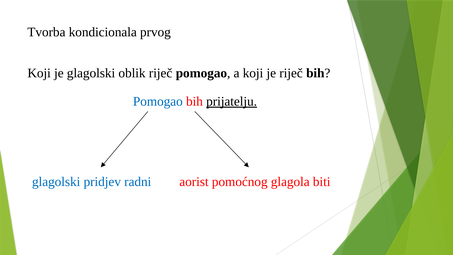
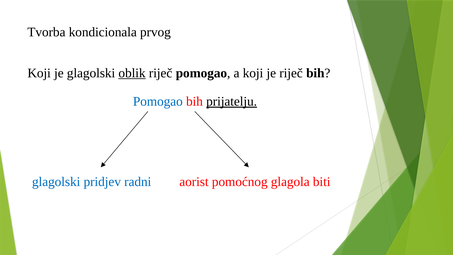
oblik underline: none -> present (132, 73)
